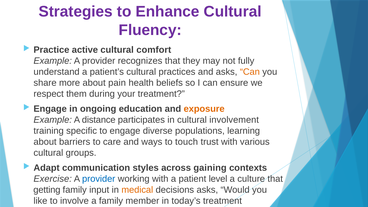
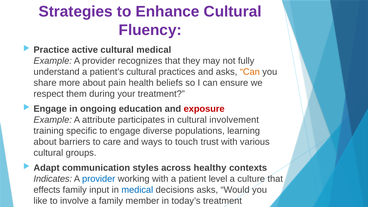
cultural comfort: comfort -> medical (154, 50)
exposure colour: orange -> red (204, 109)
distance: distance -> attribute (99, 120)
gaining: gaining -> healthy (210, 168)
Exercise: Exercise -> Indicates (53, 179)
getting: getting -> effects (47, 190)
medical colour: orange -> blue (137, 190)
